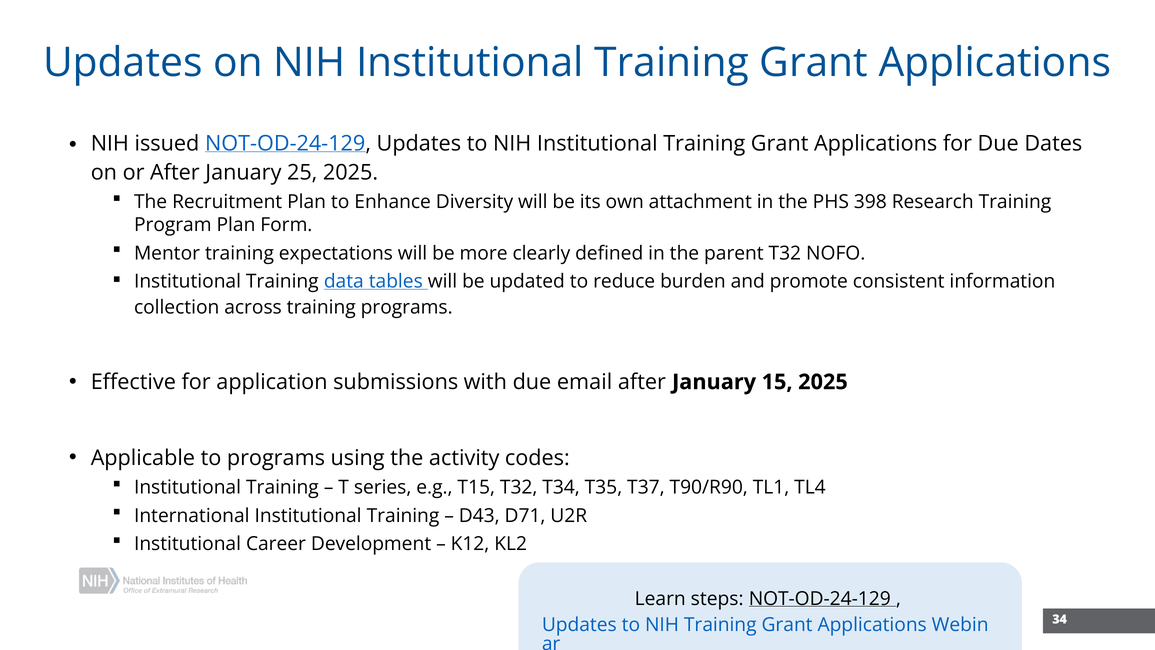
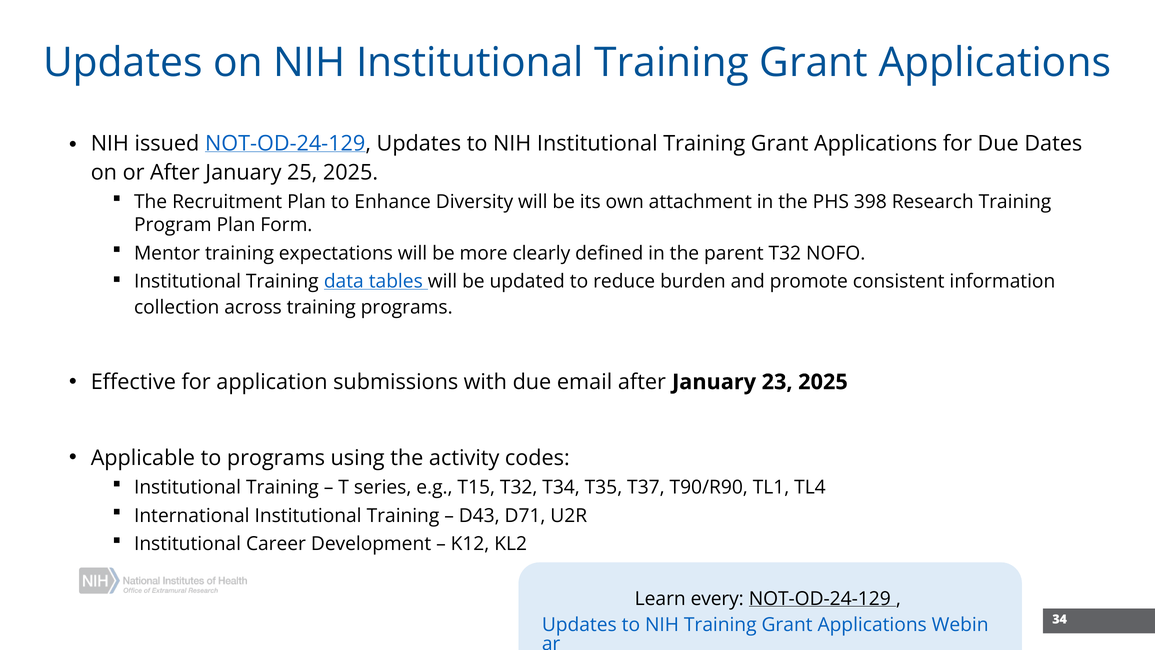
15: 15 -> 23 (777, 382)
steps: steps -> every (717, 598)
